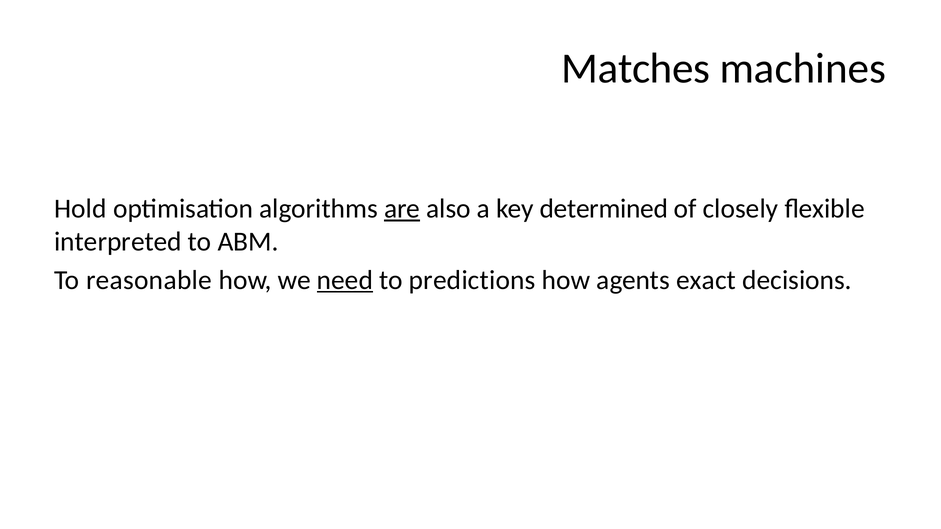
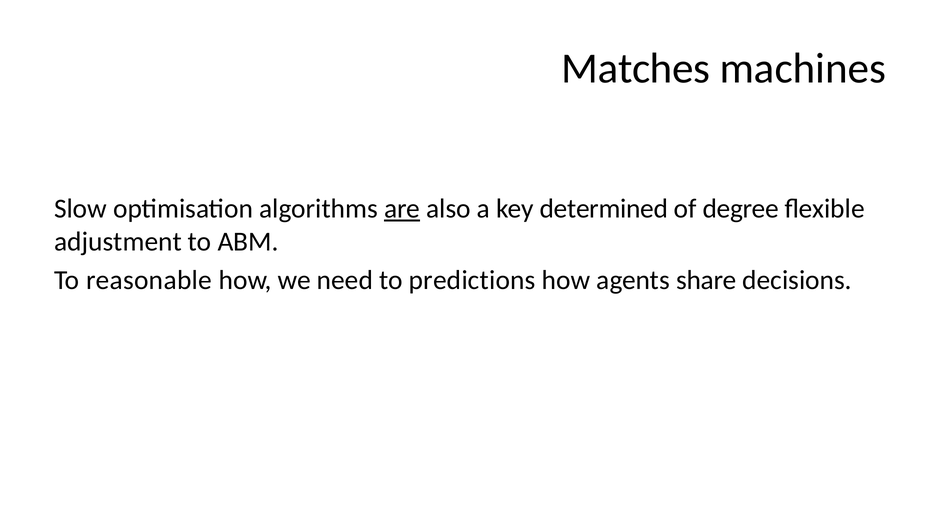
Hold: Hold -> Slow (81, 209)
closely: closely -> degree (741, 209)
interpreted: interpreted -> adjustment (118, 242)
need underline: present -> none (345, 280)
exact: exact -> share (706, 280)
